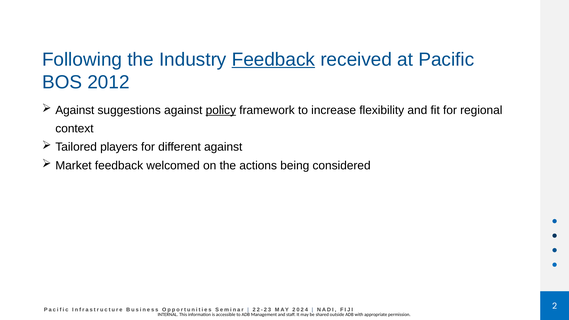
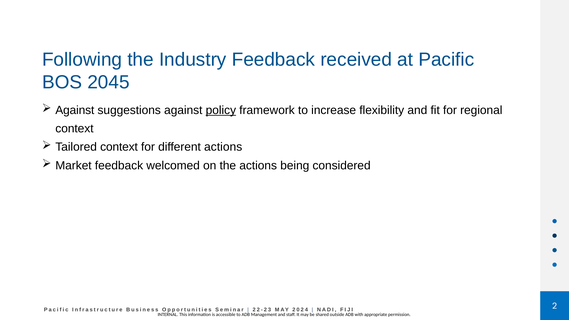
Feedback underline: present -> none (273, 59)
2012: 2012 -> 2045 (108, 82)
Tailored players: players -> context (119, 147)
different against: against -> actions (223, 147)
